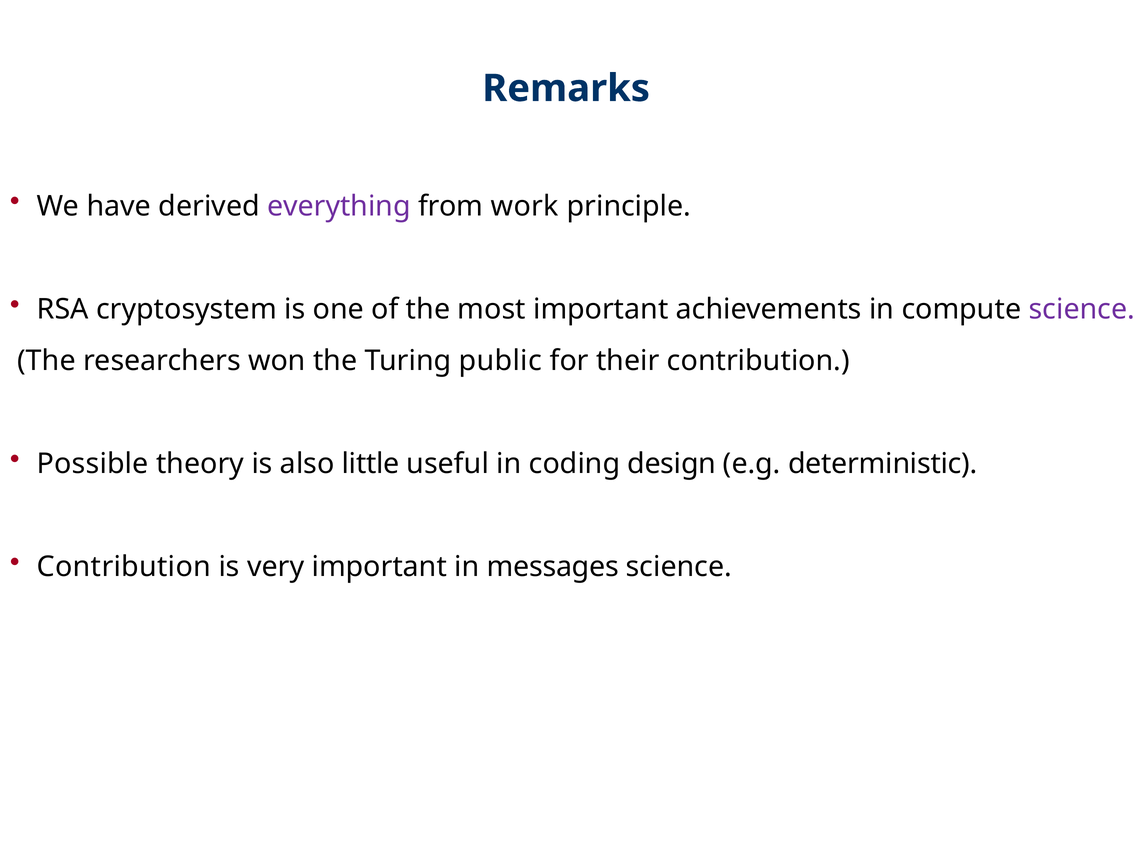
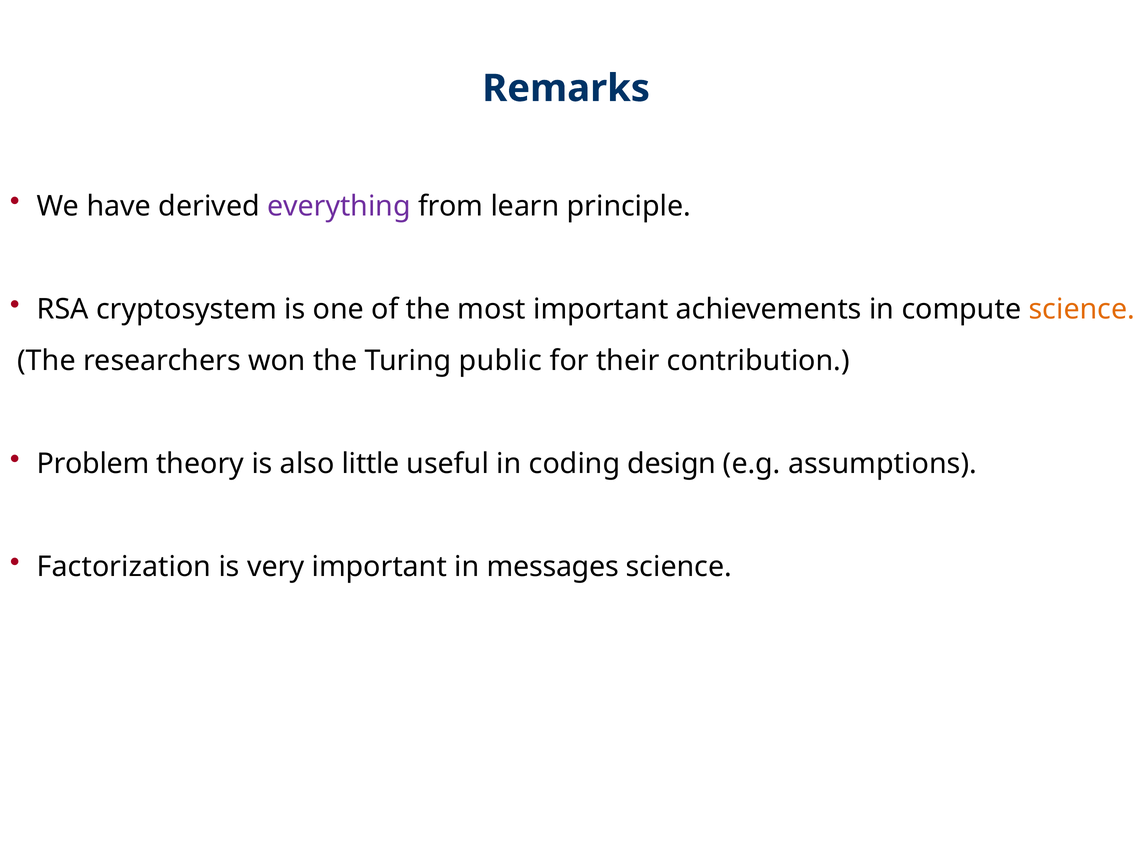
work: work -> learn (525, 206)
science colour: purple -> orange (1082, 309)
Possible: Possible -> Problem (93, 464)
deterministic: deterministic -> assumptions (882, 464)
Contribution: Contribution -> Factorization (124, 567)
